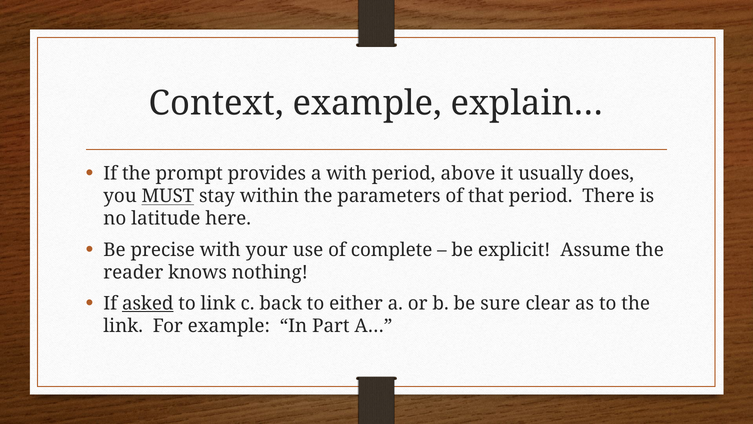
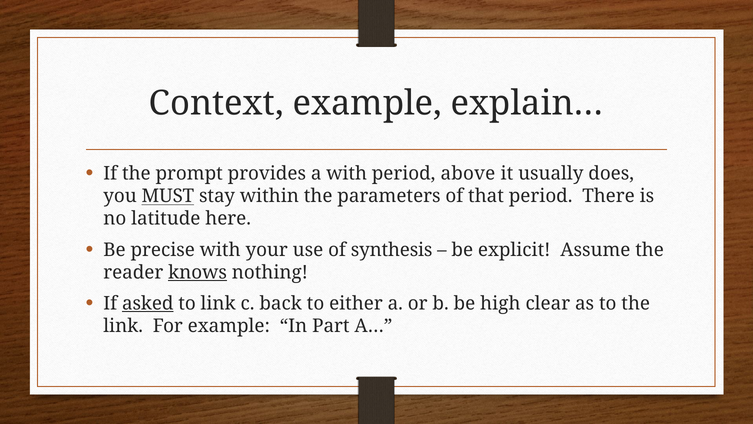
complete: complete -> synthesis (392, 250)
knows underline: none -> present (198, 272)
sure: sure -> high (500, 303)
